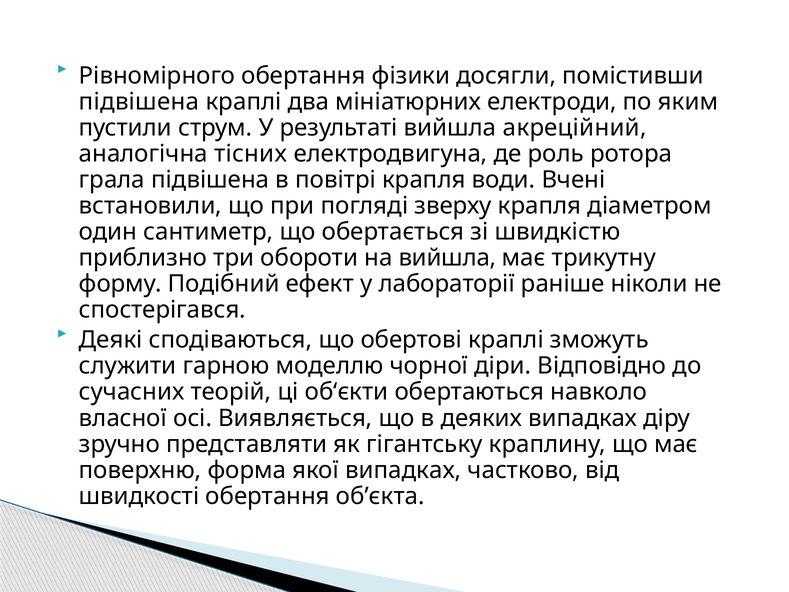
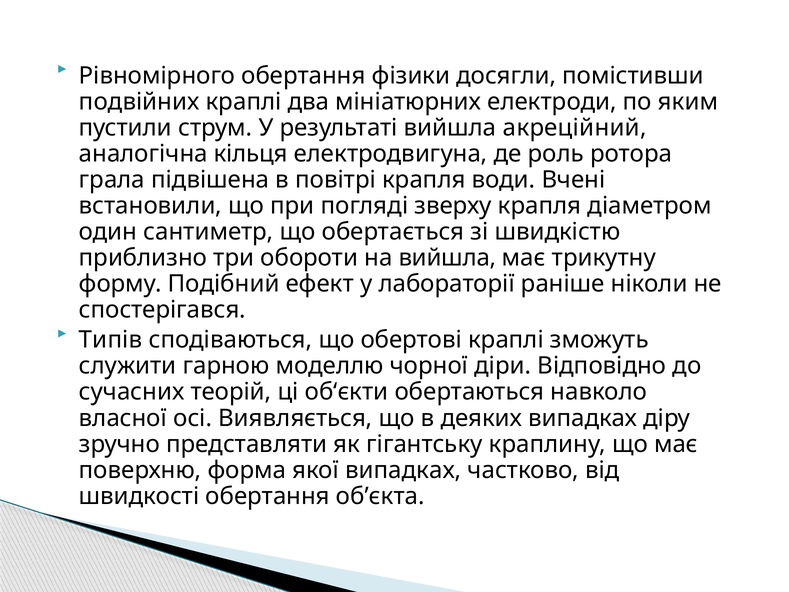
підвішена: підвішена -> подвійних (139, 102)
тісних: тісних -> кільця (251, 154)
Деякі: Деякі -> Типів (111, 340)
